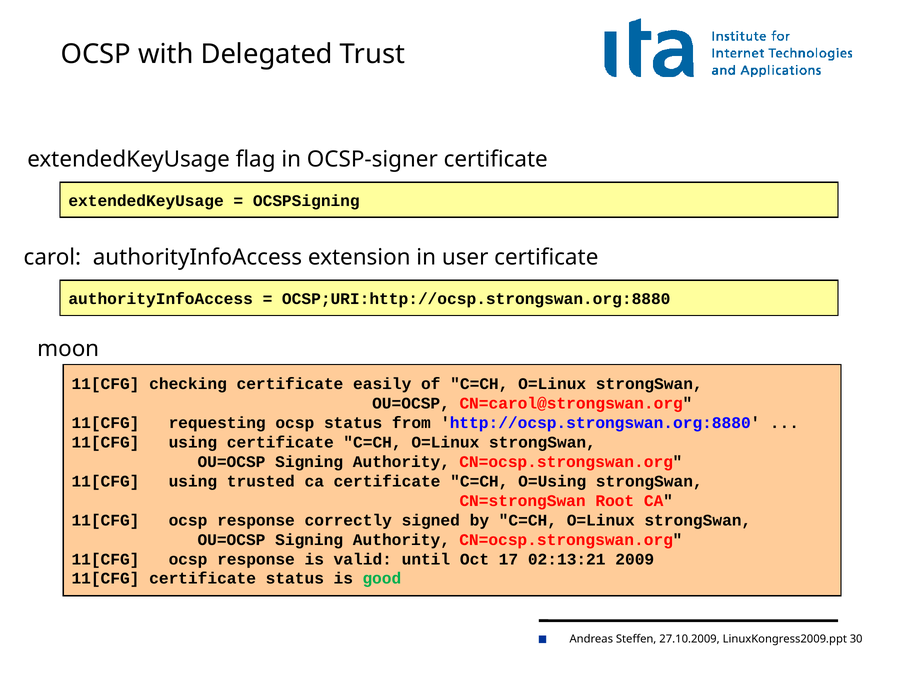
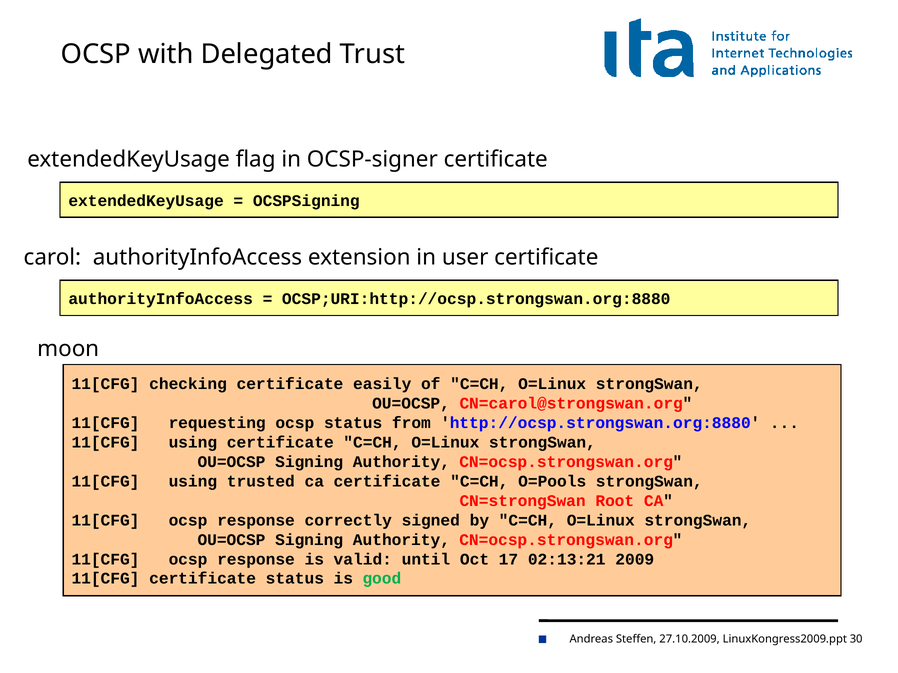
O=Using: O=Using -> O=Pools (552, 482)
